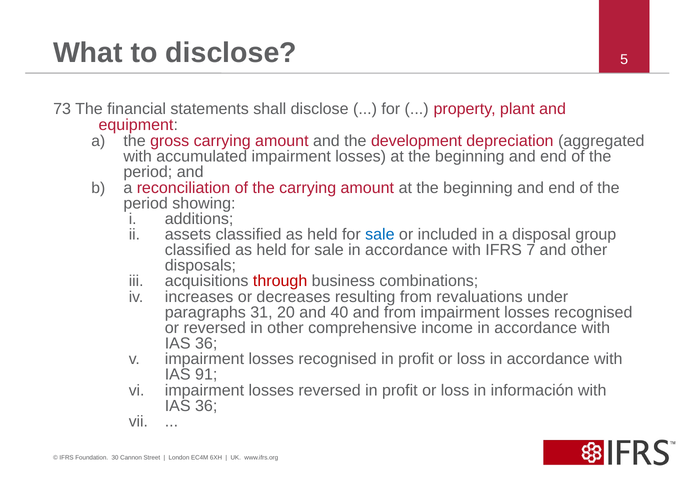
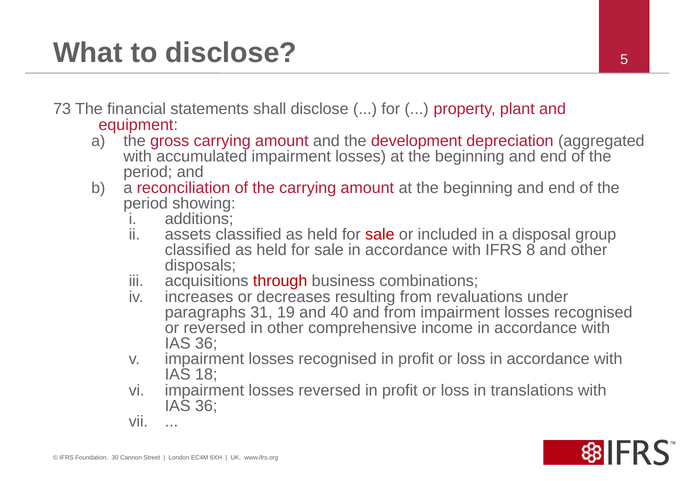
sale colour: blue -> red (380, 235)
7: 7 -> 8 (531, 250)
20: 20 -> 19 (286, 312)
91: 91 -> 18 (206, 375)
información: información -> translations (532, 390)
